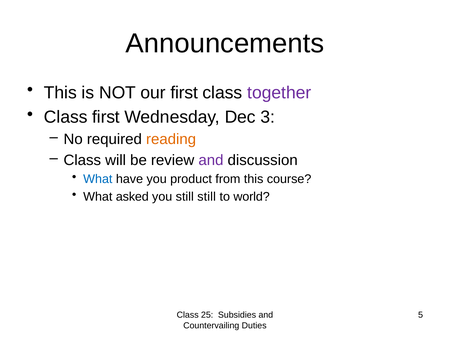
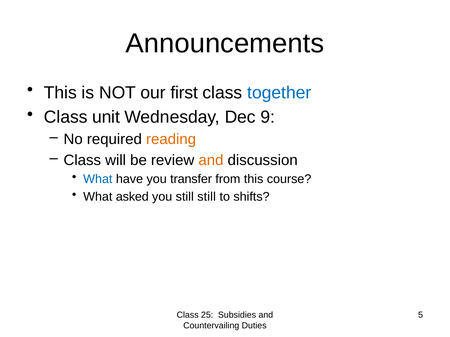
together colour: purple -> blue (279, 93)
Class first: first -> unit (106, 117)
3: 3 -> 9 (268, 117)
and colour: purple -> orange (211, 161)
product: product -> transfer (191, 179)
world: world -> shifts (252, 197)
